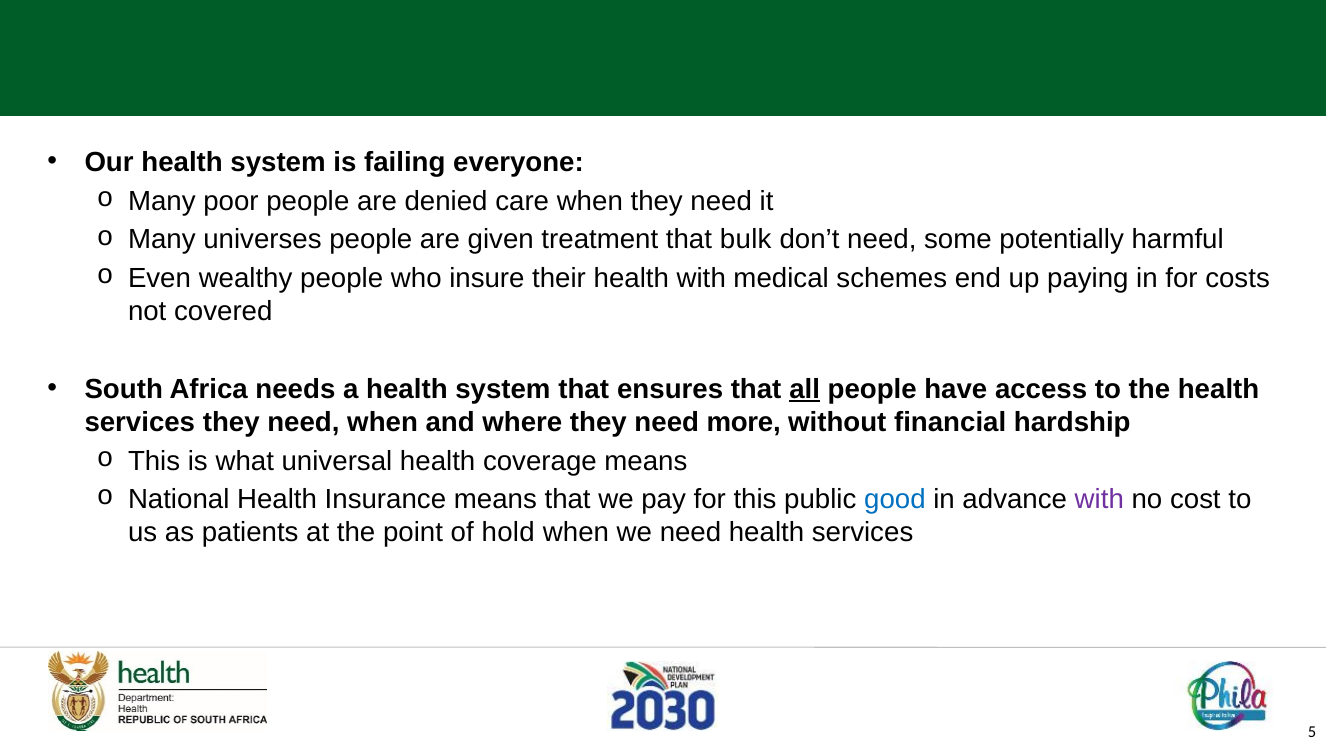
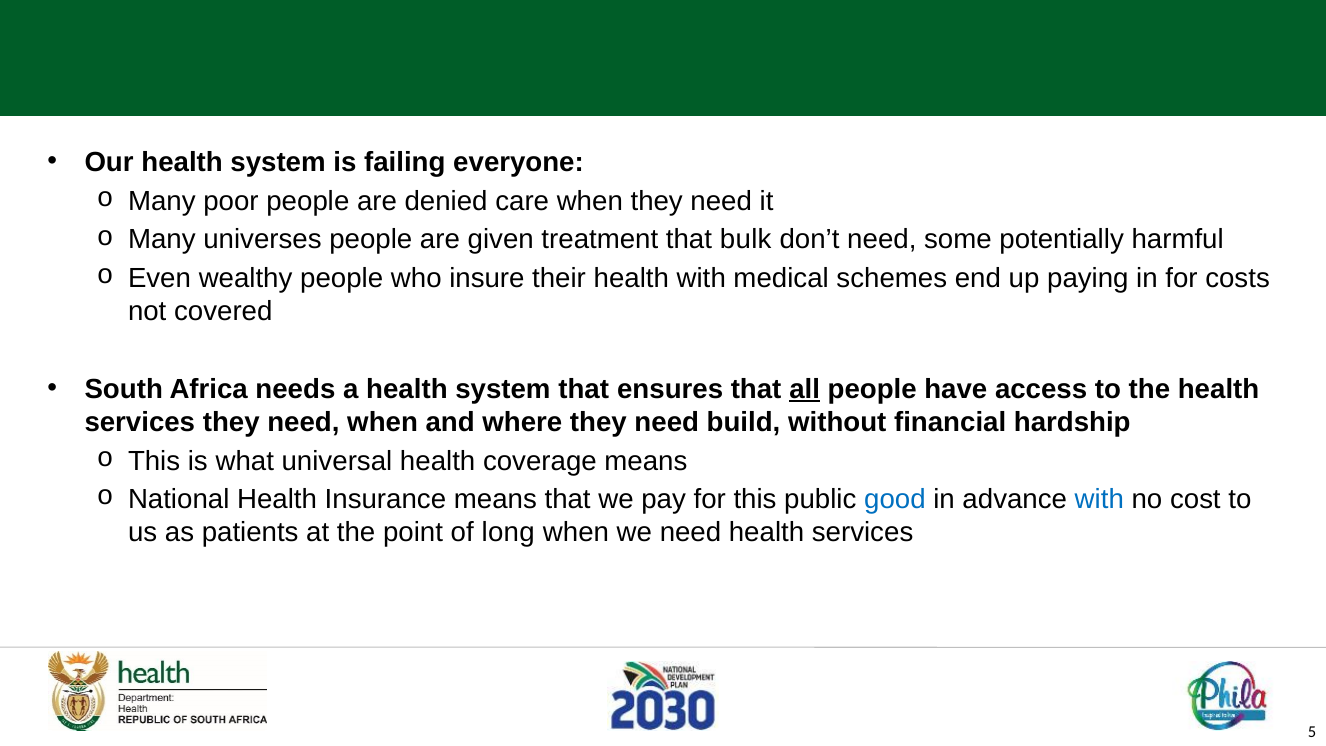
more: more -> build (744, 422)
with colour: purple -> blue (1099, 500)
hold: hold -> long (508, 533)
